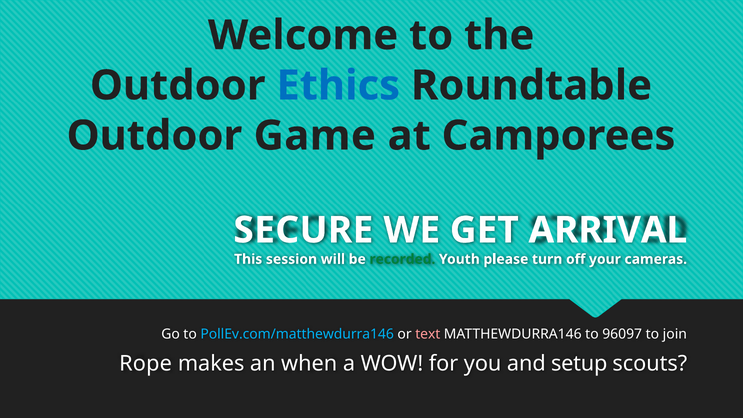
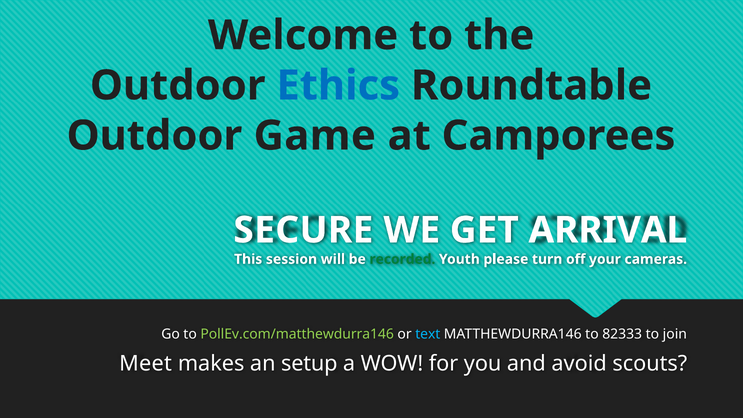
PollEv.com/matthewdurra146 colour: light blue -> light green (297, 334)
text colour: pink -> light blue (428, 334)
96097: 96097 -> 82333 (622, 334)
Rope: Rope -> Meet (146, 363)
when: when -> setup (309, 363)
setup: setup -> avoid (579, 363)
